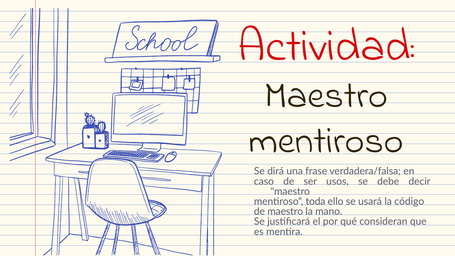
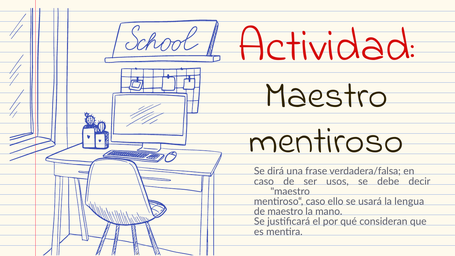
mentiroso“ toda: toda -> caso (315, 201)
código: código -> lengua (409, 201)
